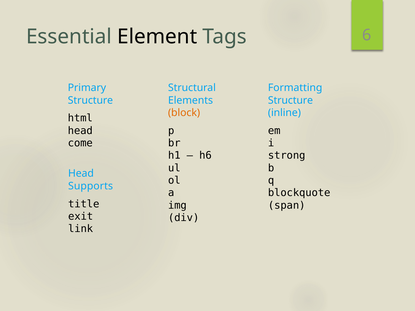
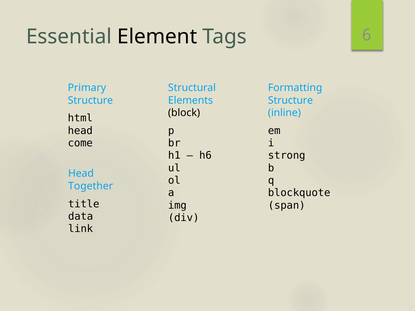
block colour: orange -> black (184, 113)
Supports: Supports -> Together (91, 186)
exit: exit -> data (81, 217)
